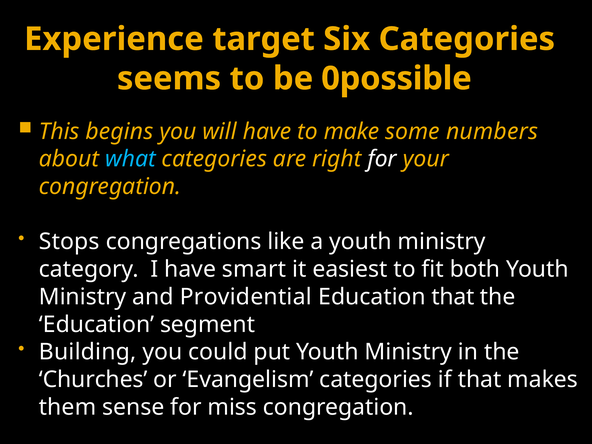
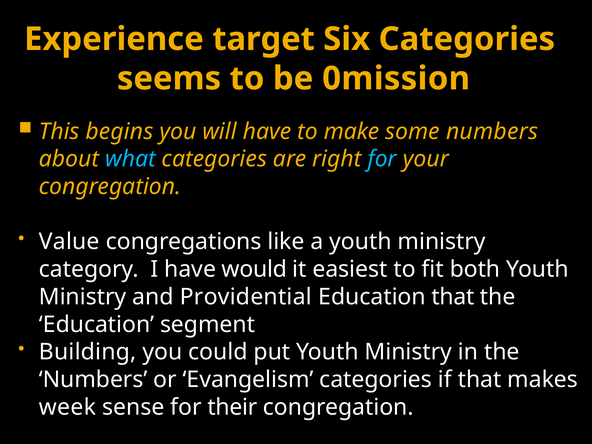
0possible: 0possible -> 0mission (396, 79)
for colour: white -> light blue (382, 159)
Stops: Stops -> Value (69, 242)
smart: smart -> would (254, 269)
Churches: Churches -> Numbers (93, 380)
them: them -> week (67, 407)
miss: miss -> their (232, 407)
